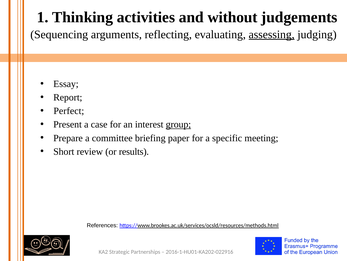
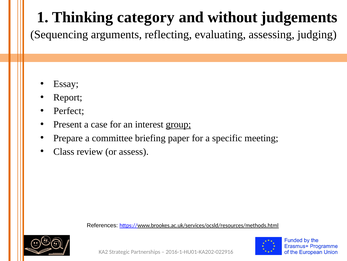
activities: activities -> category (146, 17)
assessing underline: present -> none (272, 34)
Short: Short -> Class (64, 151)
results: results -> assess (134, 151)
